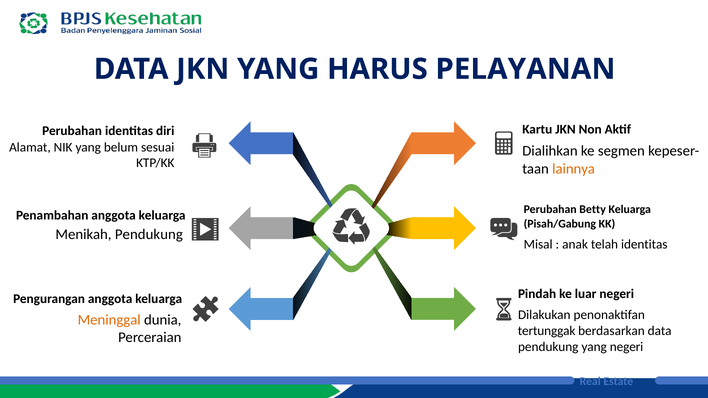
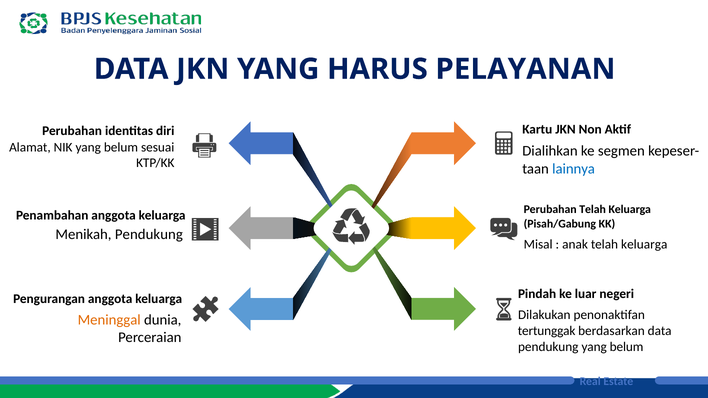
lainnya colour: orange -> blue (574, 169)
Perubahan Betty: Betty -> Telah (593, 210)
anak telah identitas: identitas -> keluarga (644, 245)
pendukung yang negeri: negeri -> belum (627, 347)
